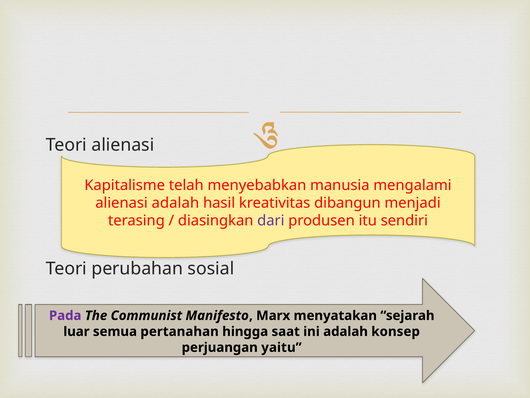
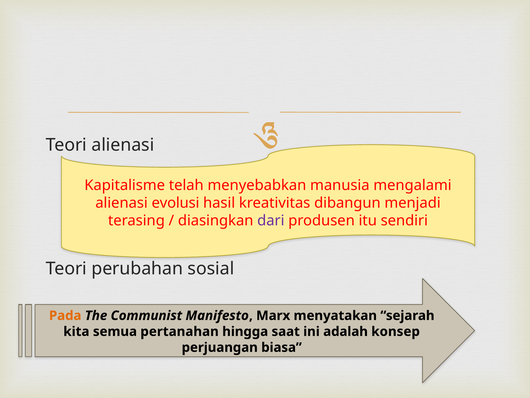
alienasi adalah: adalah -> evolusi (175, 203)
Pada colour: purple -> orange (65, 315)
luar: luar -> kita (76, 331)
yaitu: yaitu -> biasa (282, 347)
